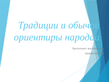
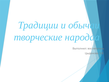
ориентиры: ориентиры -> творческие (38, 37)
